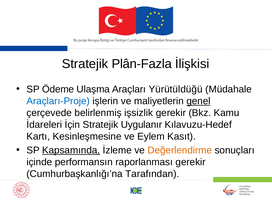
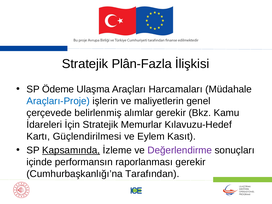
Yürütüldüğü: Yürütüldüğü -> Harcamaları (176, 89)
genel underline: present -> none (198, 101)
işsizlik: işsizlik -> alımlar (139, 113)
Uygulanır: Uygulanır -> Memurlar (141, 125)
Kesinleşmesine: Kesinleşmesine -> Güçlendirilmesi (87, 136)
Değerlendirme colour: orange -> purple (180, 150)
